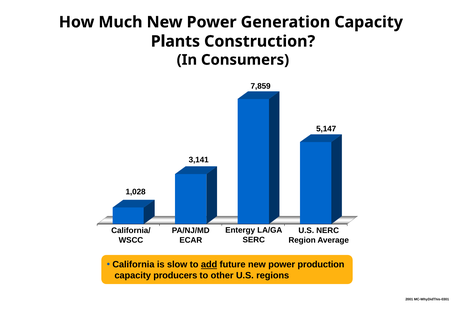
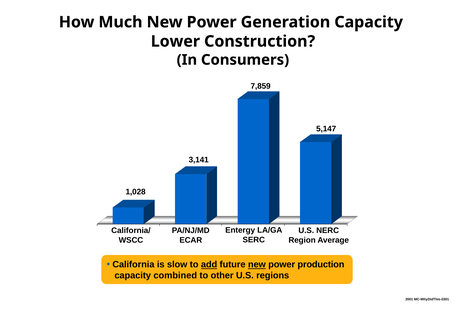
Plants: Plants -> Lower (175, 41)
new underline: none -> present (257, 264)
producers: producers -> combined (175, 275)
